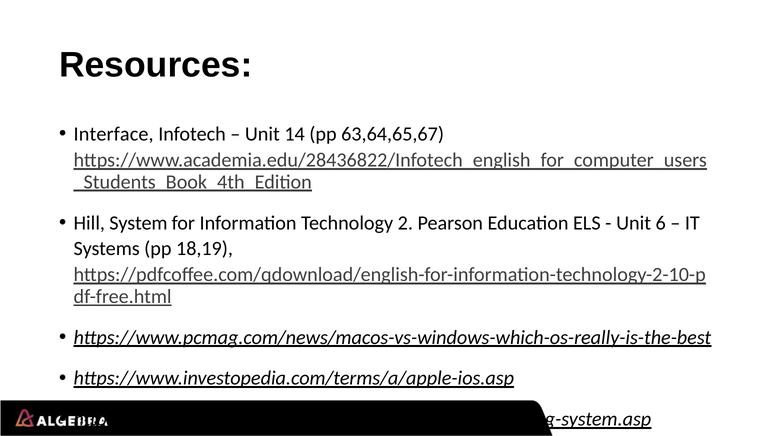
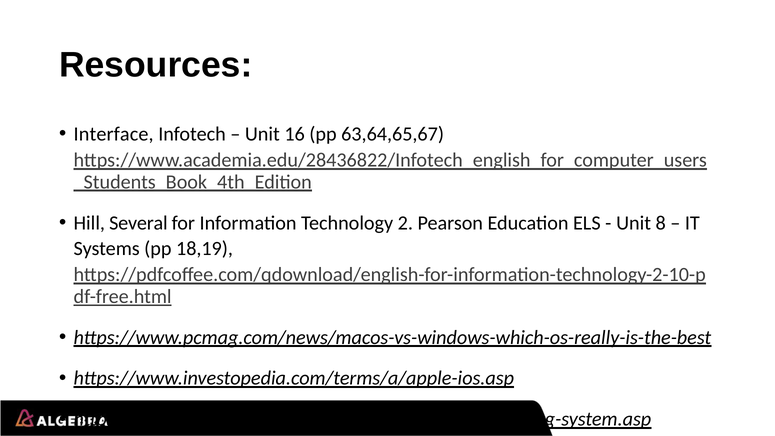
14: 14 -> 16 (295, 134)
System: System -> Several (138, 223)
6: 6 -> 8 (661, 223)
